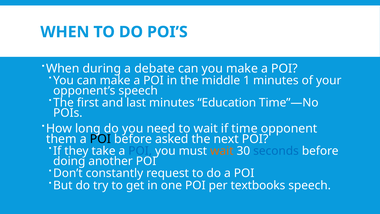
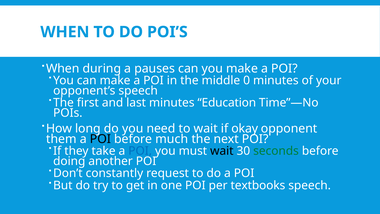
debate: debate -> pauses (155, 69)
1: 1 -> 0 (247, 80)
time: time -> okay (245, 128)
asked: asked -> much (172, 139)
wait colour: orange -> black (222, 151)
seconds colour: blue -> green (276, 151)
